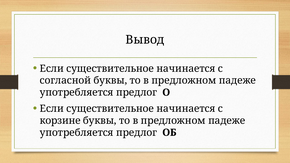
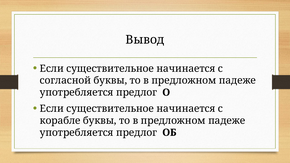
корзине: корзине -> корабле (60, 121)
